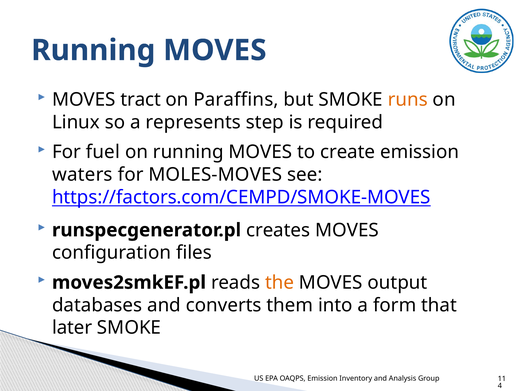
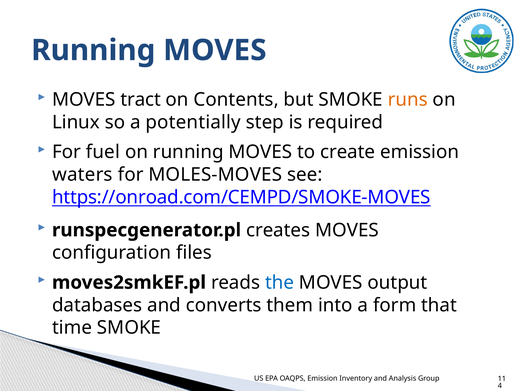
Paraffins: Paraffins -> Contents (236, 100)
represents: represents -> potentially (193, 122)
https://factors.com/CEMPD/SMOKE-MOVES: https://factors.com/CEMPD/SMOKE-MOVES -> https://onroad.com/CEMPD/SMOKE-MOVES (241, 197)
the colour: orange -> blue (280, 282)
later: later -> time (72, 327)
